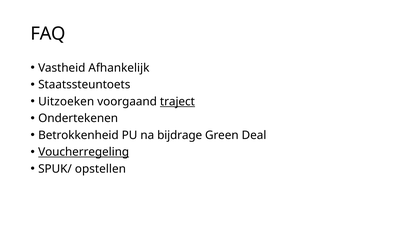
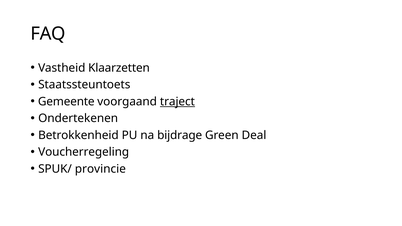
Afhankelijk: Afhankelijk -> Klaarzetten (119, 68)
Uitzoeken: Uitzoeken -> Gemeente (66, 102)
Voucherregeling underline: present -> none (84, 152)
opstellen: opstellen -> provincie (100, 169)
